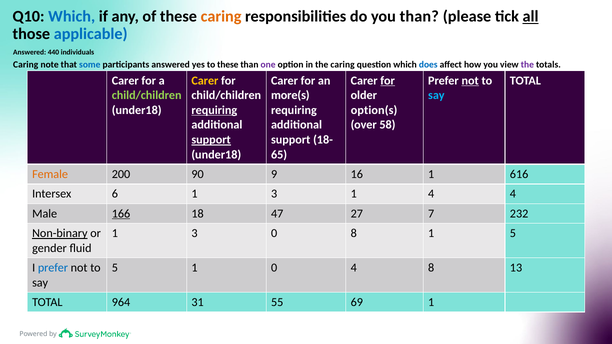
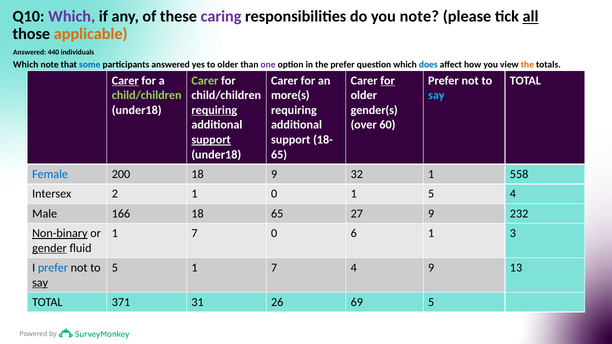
Which colour: blue -> purple (72, 16)
caring colour: orange -> purple (221, 16)
you than: than -> note (419, 16)
applicable colour: blue -> orange (91, 34)
Caring: Caring -> Which (26, 65)
to these: these -> older (228, 65)
the caring: caring -> prefer (343, 65)
the colour: purple -> orange (527, 65)
Carer underline: none -> present (125, 81)
Carer colour: yellow -> light green (205, 81)
not underline: present -> none (470, 81)
option(s: option(s -> gender(s (374, 110)
58: 58 -> 60 (387, 125)
Female colour: orange -> blue (50, 174)
200 90: 90 -> 18 (198, 174)
16: 16 -> 32 (357, 174)
616: 616 -> 558 (519, 174)
6: 6 -> 2 (115, 194)
3: 3 -> 0 (274, 194)
1 4: 4 -> 5 (431, 194)
166 underline: present -> none (121, 214)
18 47: 47 -> 65 (277, 214)
27 7: 7 -> 9 (431, 214)
3: 3 -> 7 (194, 233)
0 8: 8 -> 6 (354, 233)
1 5: 5 -> 3 (513, 233)
gender underline: none -> present (49, 248)
5 1 0: 0 -> 7 (274, 268)
4 8: 8 -> 9 (431, 268)
say underline: none -> present (40, 283)
964: 964 -> 371 (121, 303)
55: 55 -> 26 (277, 303)
69 1: 1 -> 5 (431, 303)
